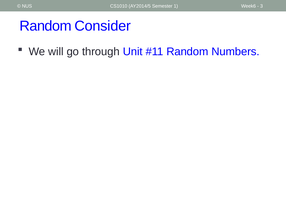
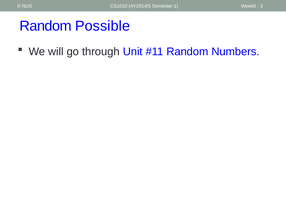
Consider: Consider -> Possible (103, 26)
